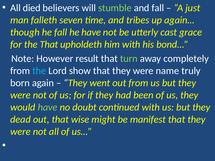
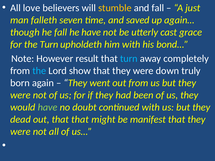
died: died -> love (32, 8)
stumble colour: light green -> yellow (115, 8)
tribes: tribes -> saved (138, 20)
the That: That -> Turn (49, 44)
turn colour: light green -> light blue (129, 59)
name: name -> down (167, 71)
that wise: wise -> that (80, 120)
